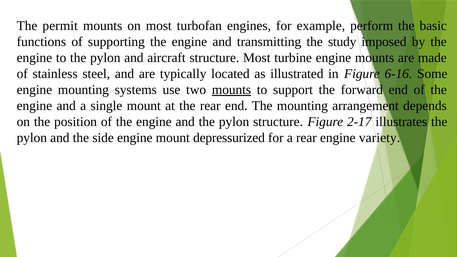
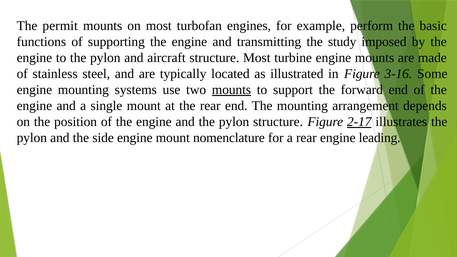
6-16: 6-16 -> 3-16 (398, 74)
2-17 underline: none -> present (359, 122)
depressurized: depressurized -> nomenclature (229, 138)
variety: variety -> leading (380, 138)
